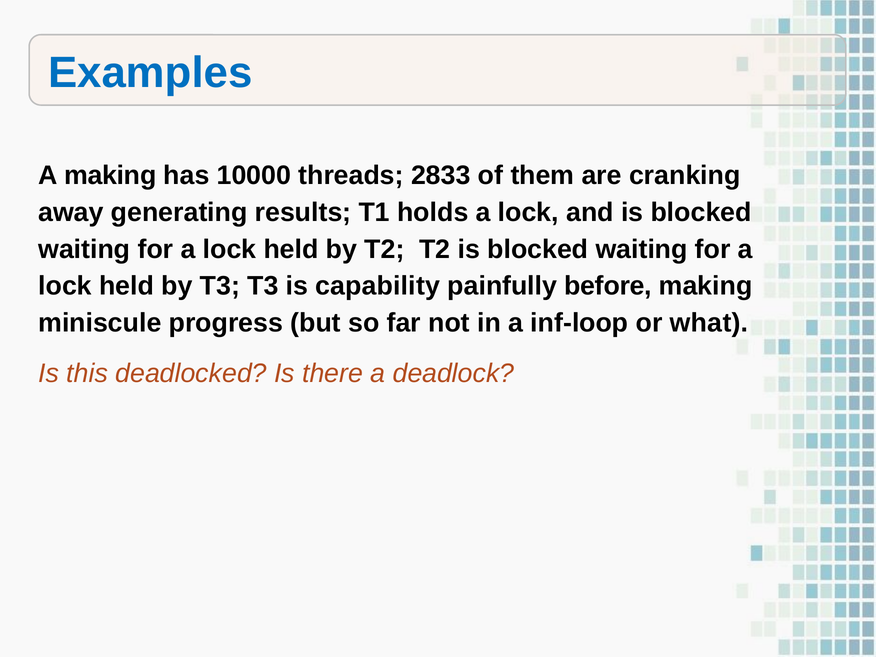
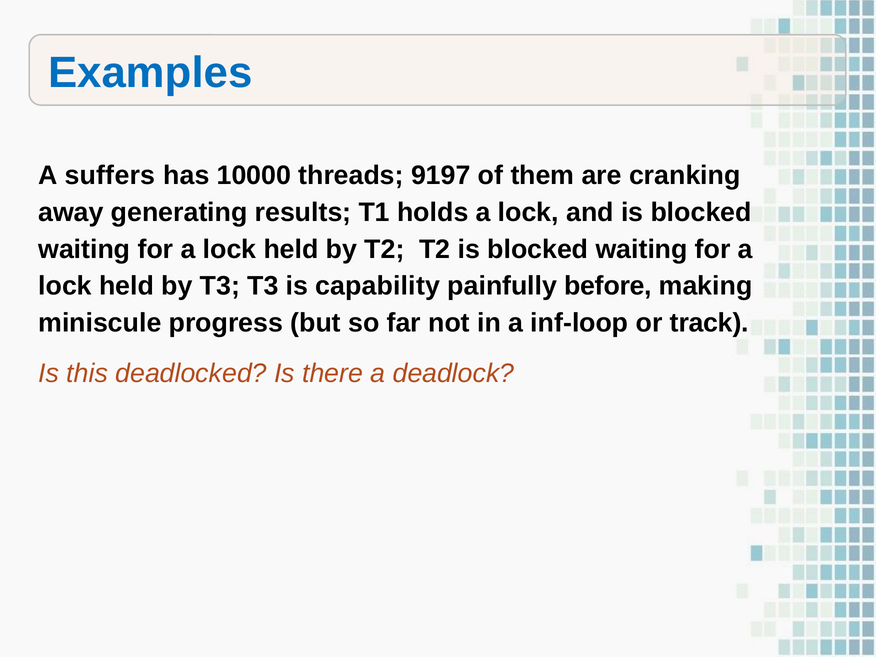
A making: making -> suffers (110, 175)
2833: 2833 -> 9197 (441, 175)
what: what -> track (709, 323)
